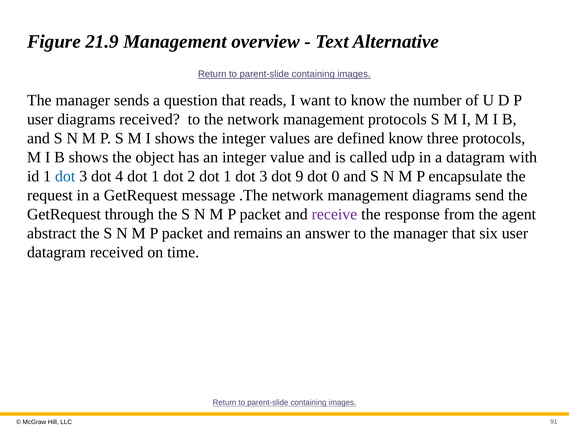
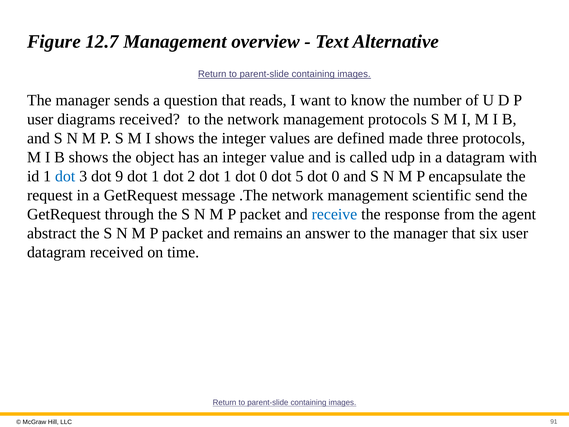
21.9: 21.9 -> 12.7 (102, 41)
defined know: know -> made (406, 138)
4: 4 -> 9 (119, 176)
dot 1 dot 3: 3 -> 0 (263, 176)
9: 9 -> 5 (299, 176)
management diagrams: diagrams -> scientific (442, 195)
receive colour: purple -> blue (334, 214)
